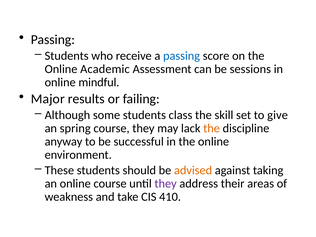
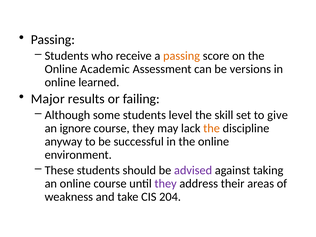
passing colour: blue -> orange (182, 56)
sessions: sessions -> versions (250, 69)
mindful: mindful -> learned (99, 82)
class: class -> level (180, 115)
spring: spring -> ignore (75, 128)
advised colour: orange -> purple (193, 170)
410: 410 -> 204 (170, 197)
